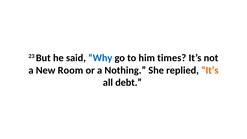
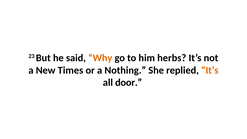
Why colour: blue -> orange (100, 58)
times: times -> herbs (172, 58)
Room: Room -> Times (70, 70)
debt: debt -> door (129, 83)
